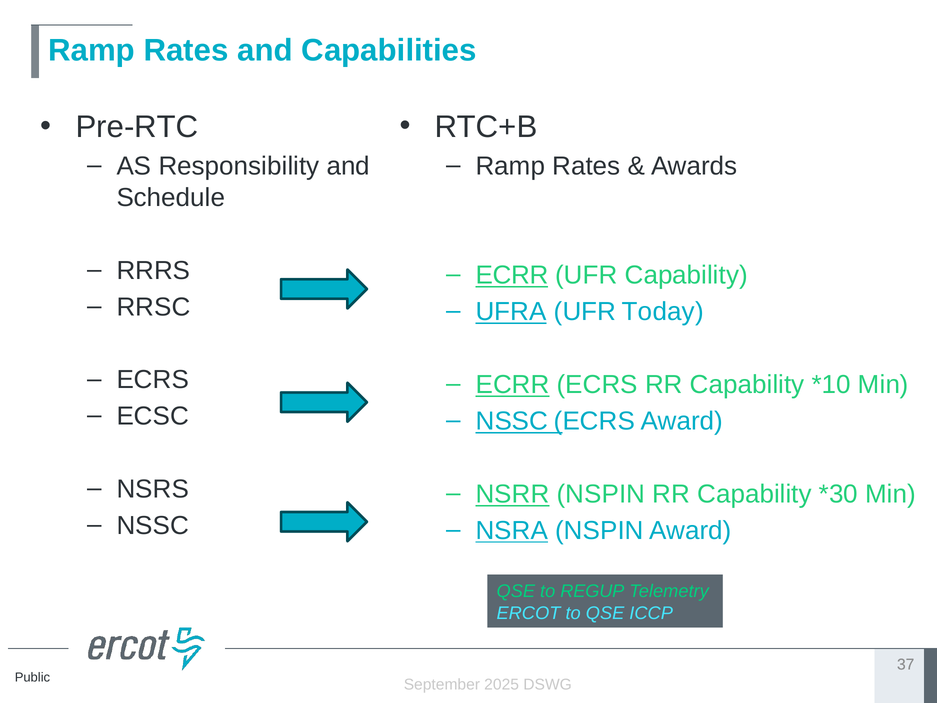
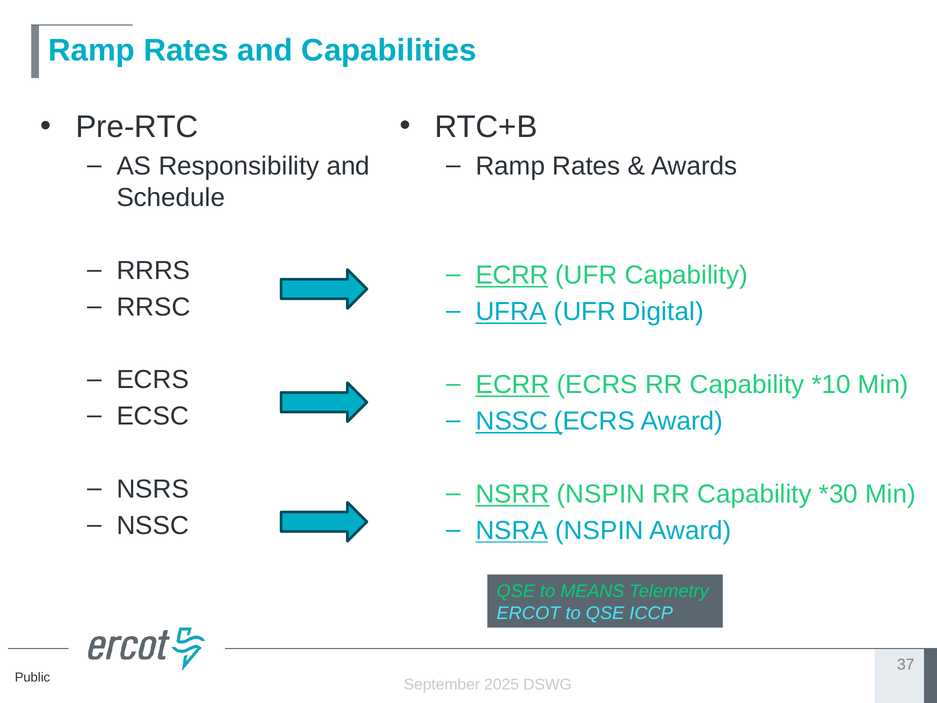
Today: Today -> Digital (663, 312)
REGUP: REGUP -> MEANS (592, 591)
